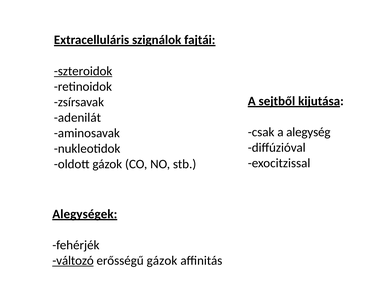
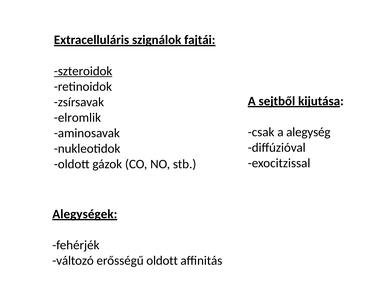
adenilát: adenilát -> elromlik (77, 118)
változó underline: present -> none (73, 261)
erősségű gázok: gázok -> oldott (162, 261)
